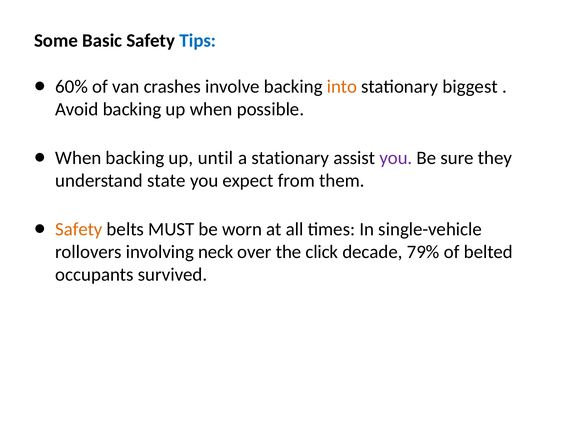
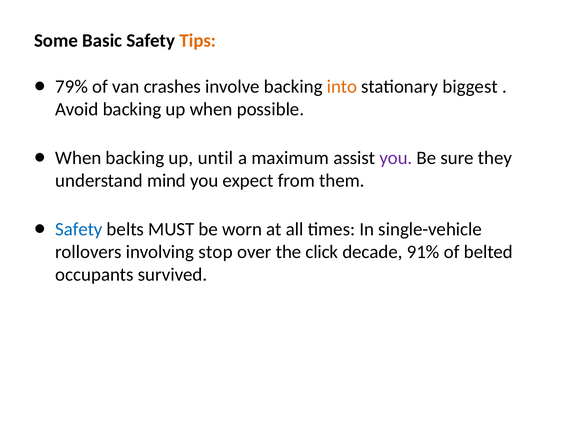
Tips colour: blue -> orange (198, 41)
60%: 60% -> 79% (72, 86)
a stationary: stationary -> maximum (290, 158)
state: state -> mind (167, 180)
Safety colour: orange -> blue (79, 229)
neck: neck -> stop (216, 251)
79%: 79% -> 91% (423, 251)
